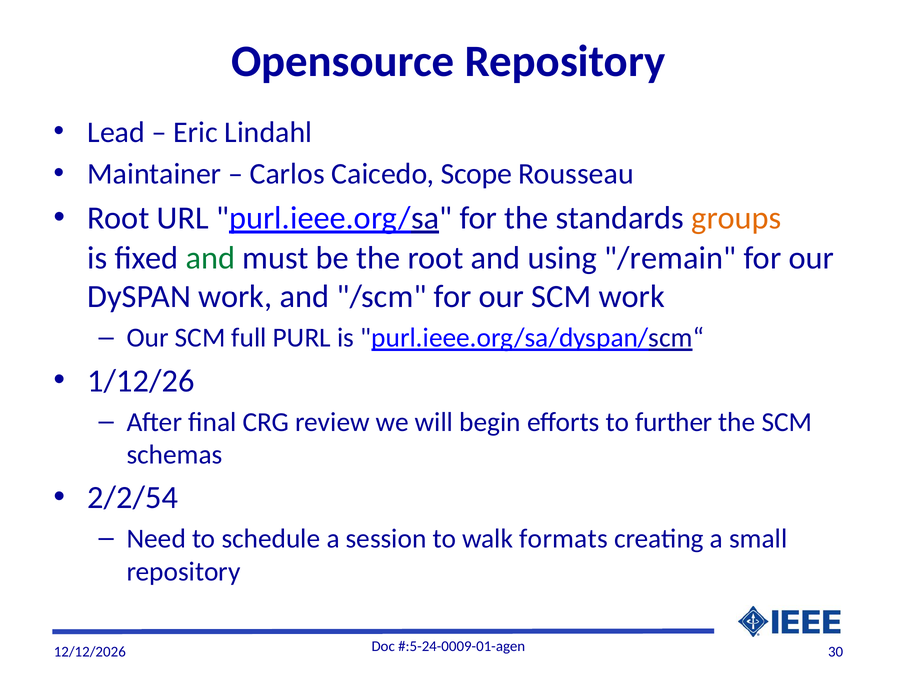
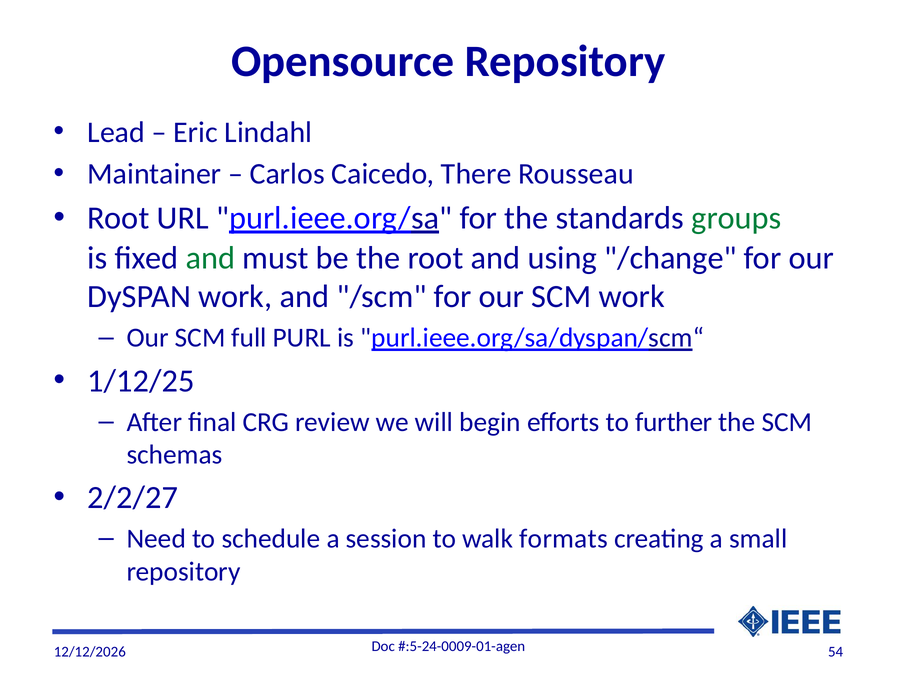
Scope: Scope -> There (476, 174)
groups colour: orange -> green (736, 218)
/remain: /remain -> /change (670, 258)
1/12/26: 1/12/26 -> 1/12/25 (141, 381)
2/2/54: 2/2/54 -> 2/2/27 (133, 497)
30: 30 -> 54 (836, 651)
